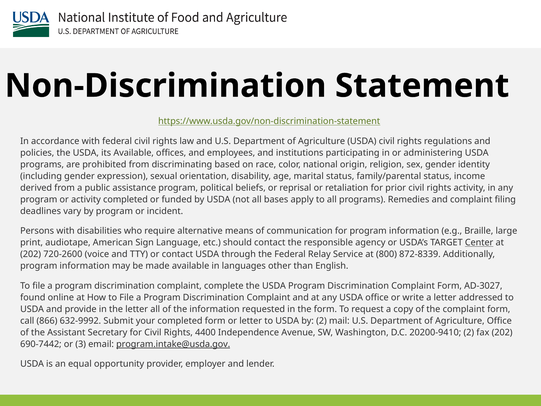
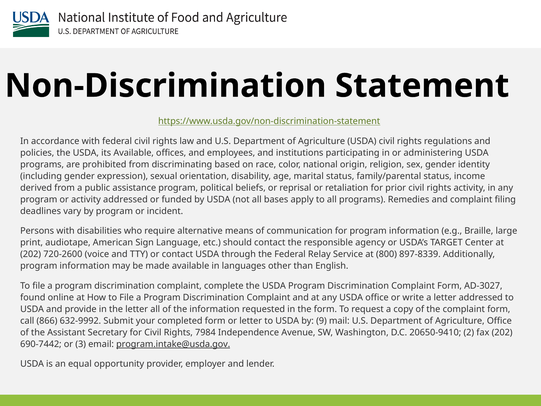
activity completed: completed -> addressed (125, 199)
Center underline: present -> none (479, 242)
872-8339: 872-8339 -> 897-8339 (420, 254)
by 2: 2 -> 9 (321, 321)
4400: 4400 -> 7984 (205, 332)
20200-9410: 20200-9410 -> 20650-9410 (435, 332)
